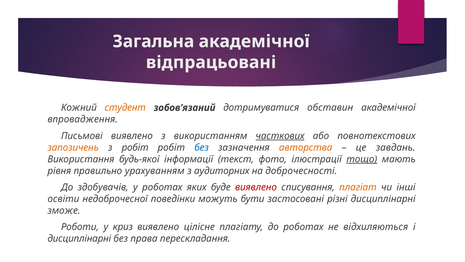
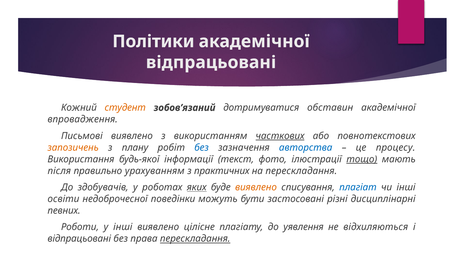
Загальна: Загальна -> Політики (153, 41)
з робіт: робіт -> плану (135, 147)
авторства colour: orange -> blue (306, 147)
завдань: завдань -> процесу (396, 147)
рівня: рівня -> після (59, 171)
аудиторних: аудиторних -> практичних (222, 171)
на доброчесності: доброчесності -> перескладання (301, 171)
яких underline: none -> present (197, 187)
виявлено colour: red -> orange (256, 187)
плагіат colour: orange -> blue (358, 187)
зможе: зможе -> певних (64, 210)
у криз: криз -> інші (123, 227)
до роботах: роботах -> уявлення (303, 227)
дисциплінарні: дисциплінарні -> відпрацьовані (79, 238)
перескладання underline: none -> present (195, 238)
